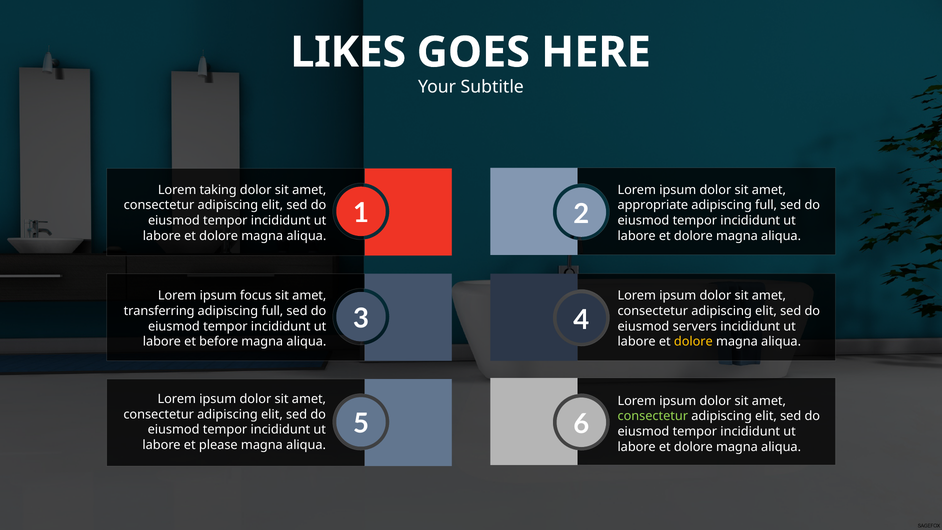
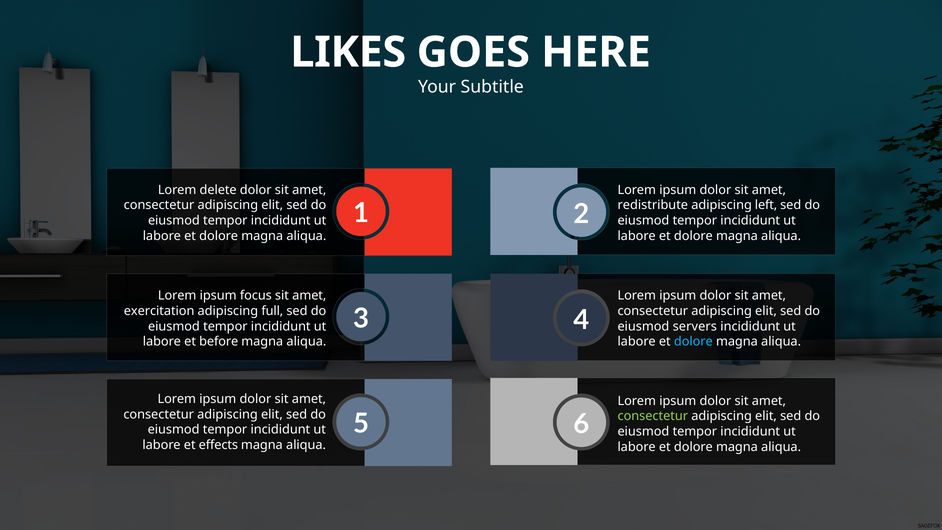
taking: taking -> delete (218, 190)
appropriate: appropriate -> redistribute (653, 205)
full: full -> left (766, 205)
transferring: transferring -> exercitation (159, 311)
dolore colour: yellow -> light blue (693, 342)
please: please -> effects (218, 445)
